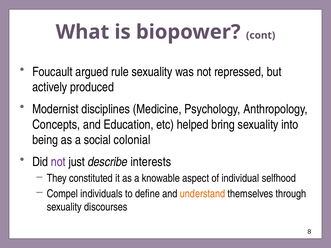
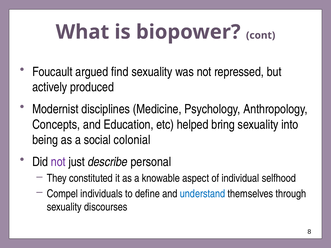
rule: rule -> find (120, 72)
interests: interests -> personal (151, 162)
understand colour: orange -> blue (203, 194)
